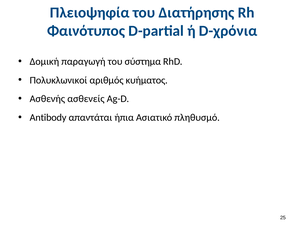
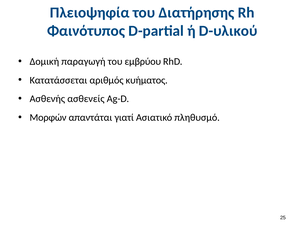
D-χρόνια: D-χρόνια -> D-υλικού (228, 31)
σύστημα: σύστημα -> εμβρύου (143, 62)
Πολυκλωνικοί: Πολυκλωνικοί -> Κατατάσσεται (58, 80)
Antibody: Antibody -> Μορφών (48, 118)
ήπια: ήπια -> γιατί (124, 118)
